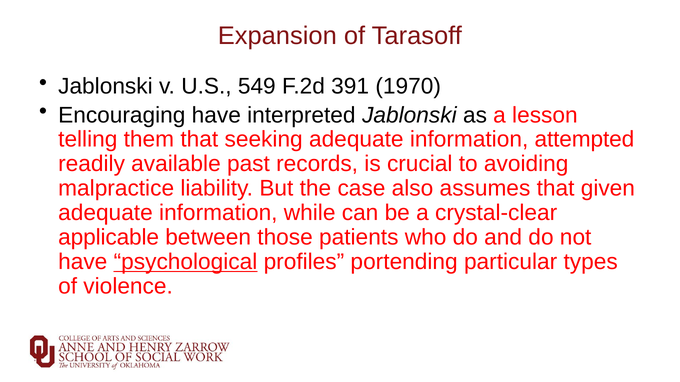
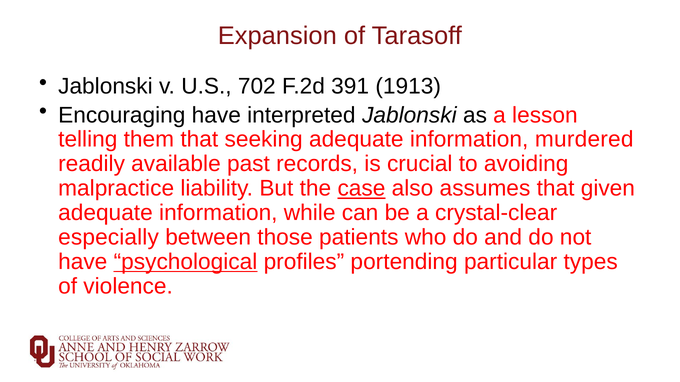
549: 549 -> 702 (257, 87)
1970: 1970 -> 1913 (408, 87)
attempted: attempted -> murdered (584, 140)
case underline: none -> present (361, 189)
applicable: applicable -> especially (109, 238)
